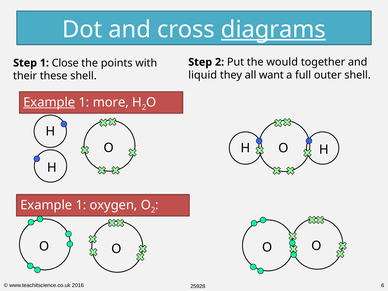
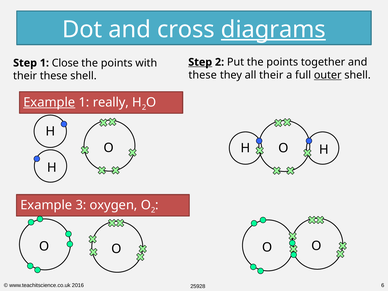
Step underline: none -> present (200, 62)
Put the would: would -> points (282, 62)
liquid: liquid -> these (203, 75)
all want: want -> their (271, 75)
outer underline: none -> present (328, 75)
more: more -> really (111, 102)
1: 1 -> 3 (81, 205)
